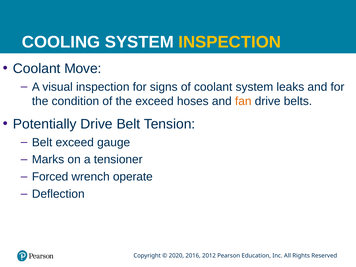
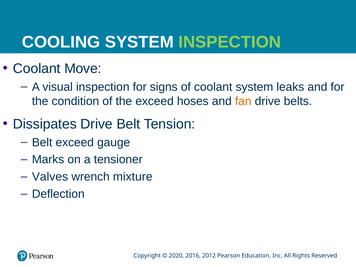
INSPECTION colour: yellow -> light green (230, 42)
Potentially: Potentially -> Dissipates (45, 124)
Forced: Forced -> Valves (50, 177)
operate: operate -> mixture (133, 177)
